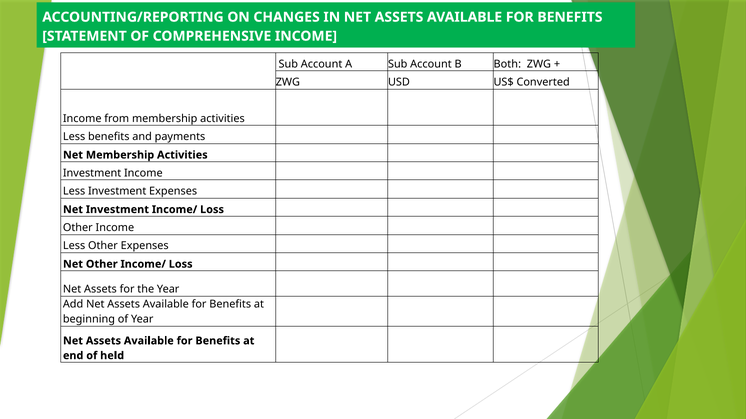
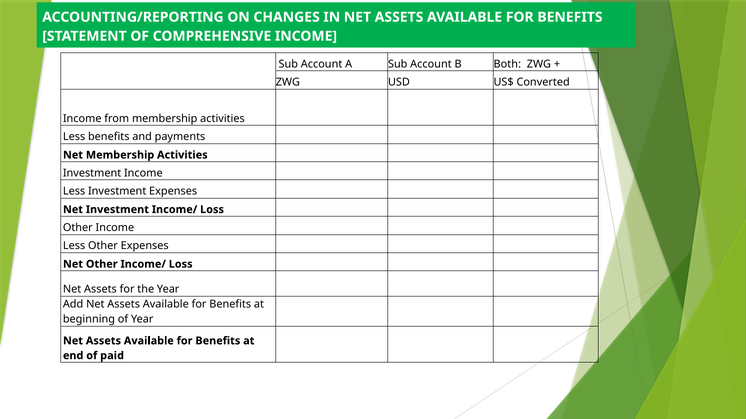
held: held -> paid (112, 356)
